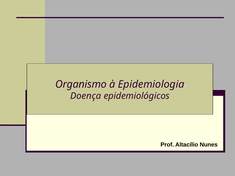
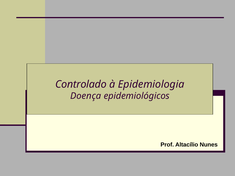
Organismo: Organismo -> Controlado (81, 84)
